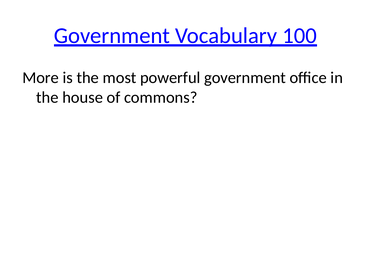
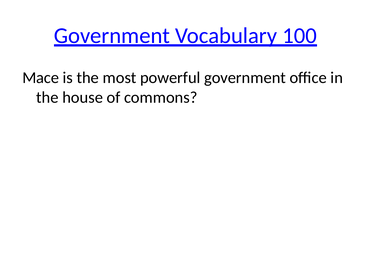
More: More -> Mace (41, 78)
